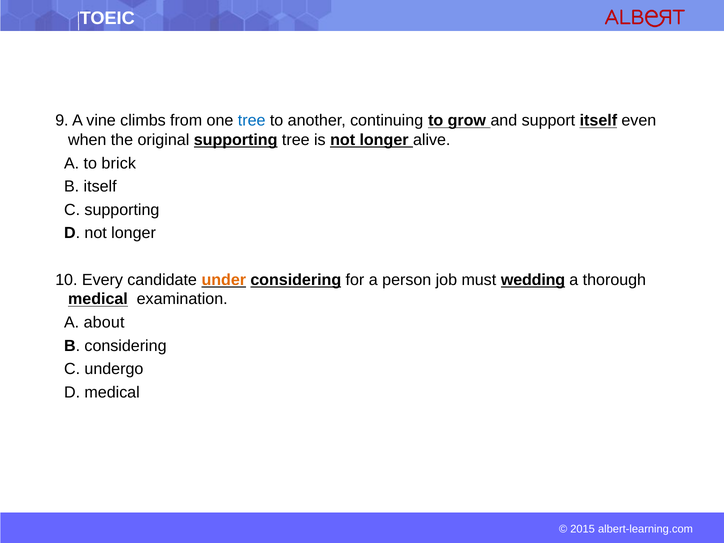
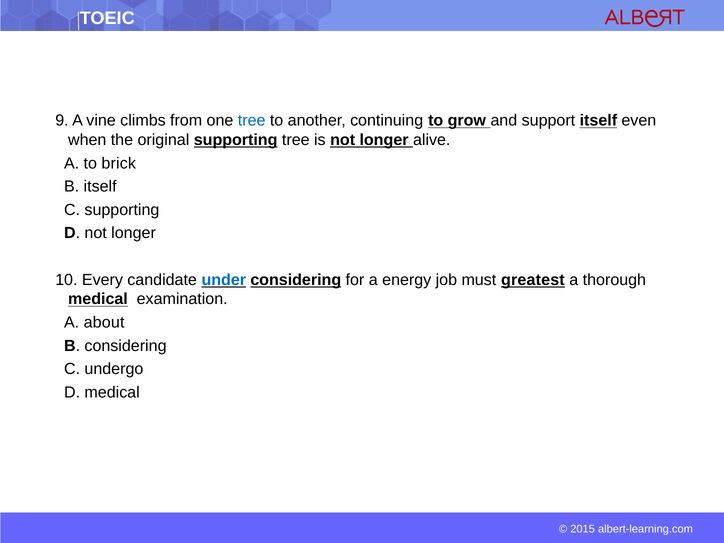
under colour: orange -> blue (224, 280)
person: person -> energy (407, 280)
wedding: wedding -> greatest (533, 280)
